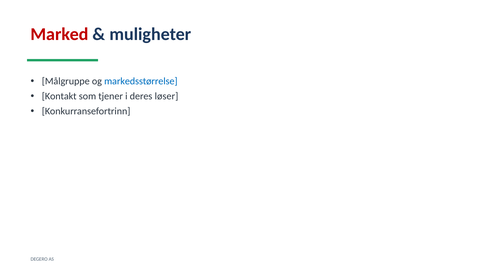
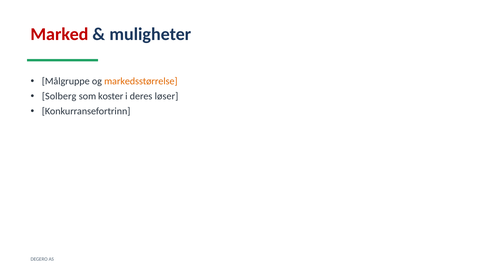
markedsstørrelse colour: blue -> orange (141, 81)
Kontakt: Kontakt -> Solberg (59, 97)
tjener: tjener -> koster (111, 97)
